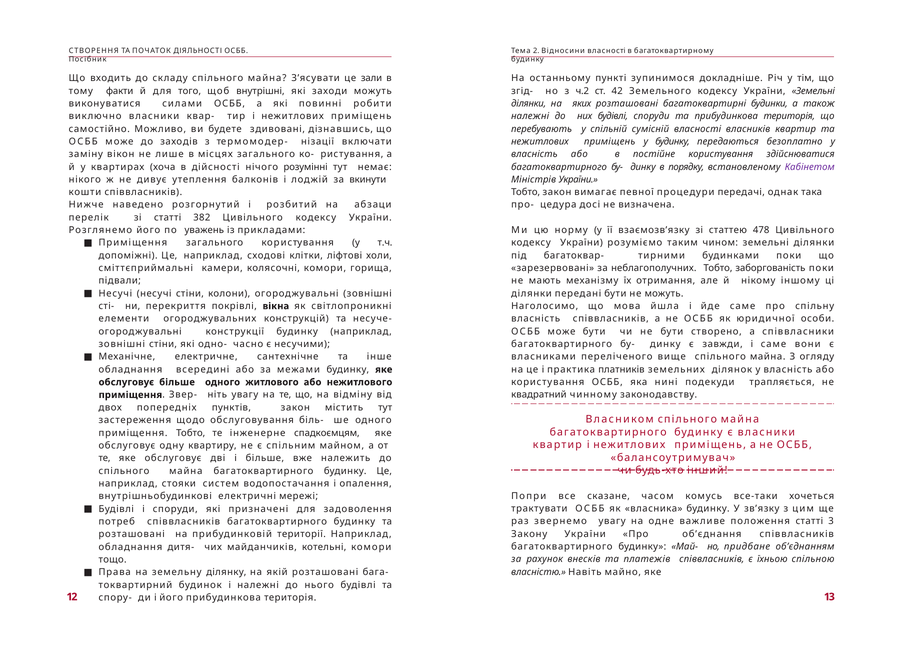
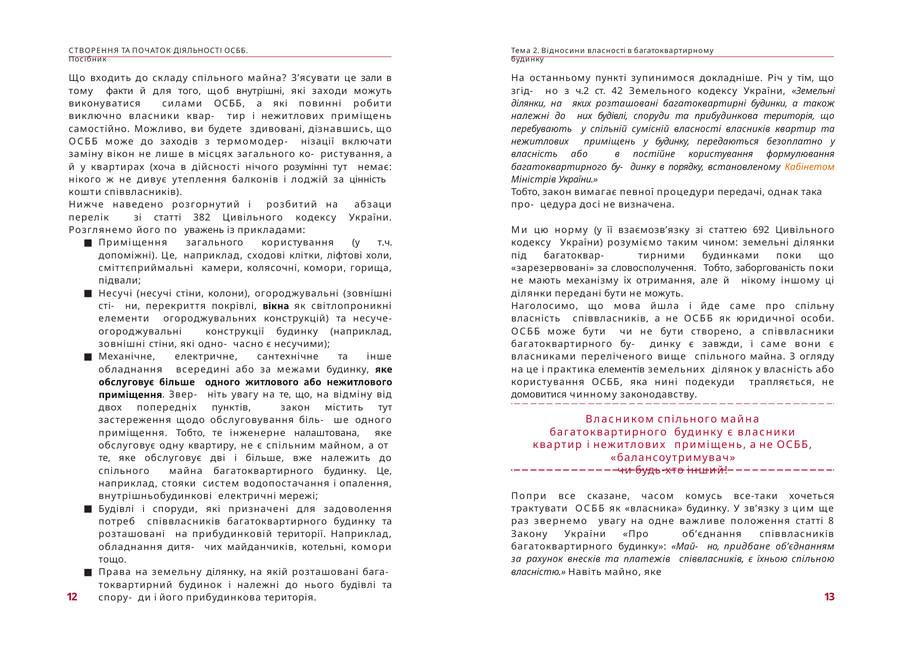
здійснюватися: здійснюватися -> формулювання (800, 154)
Кабінетом colour: purple -> orange (810, 167)
вкинути: вкинути -> цінність (368, 180)
478: 478 -> 692 (761, 230)
неблагополучних: неблагополучних -> словосполучення (654, 268)
платників: платників -> елементів (621, 369)
квадратний: квадратний -> домовитися (539, 395)
спадкоємцям: спадкоємцям -> налаштована (327, 433)
3: 3 -> 8 (831, 521)
